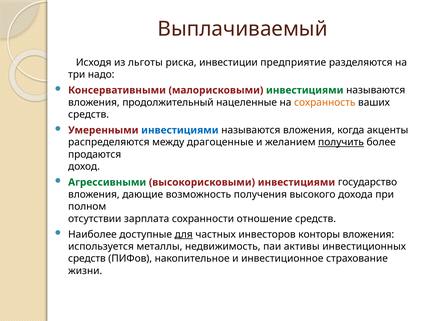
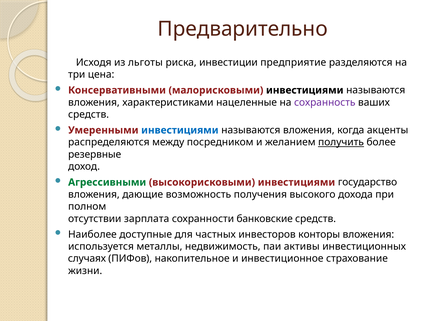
Выплачиваемый: Выплачиваемый -> Предварительно (243, 29)
надо: надо -> цена (101, 75)
инвестициями colour: green -> black (305, 90)
продолжительный: продолжительный -> характеристиками (168, 102)
сохранность colour: orange -> purple (325, 102)
драгоценные: драгоценные -> посредником (220, 142)
продаются: продаются -> резервные (95, 154)
отношение: отношение -> банковские (265, 219)
для underline: present -> none (184, 234)
средств: средств -> случаях (87, 259)
